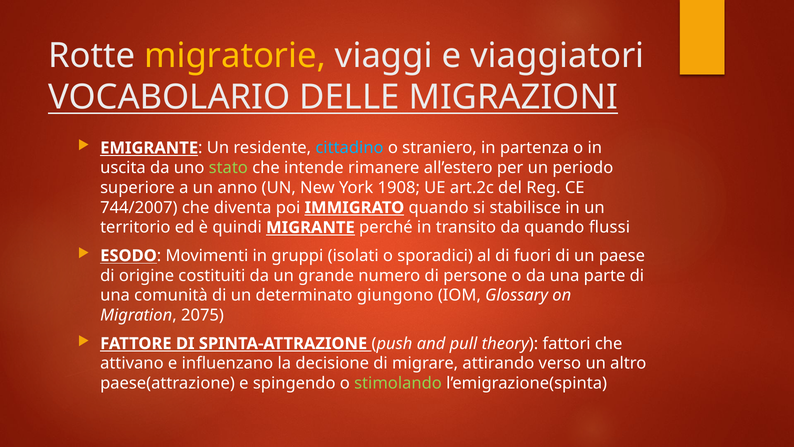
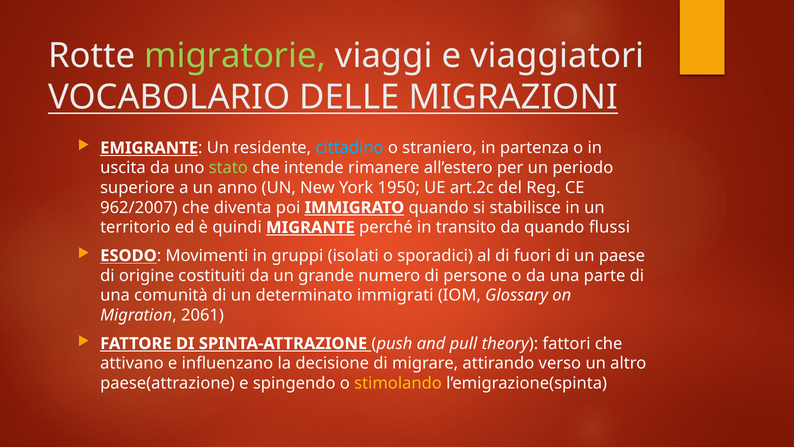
migratorie colour: yellow -> light green (235, 56)
1908: 1908 -> 1950 (399, 188)
744/2007: 744/2007 -> 962/2007 (139, 207)
giungono: giungono -> immigrati (395, 295)
2075: 2075 -> 2061 (202, 315)
stimolando colour: light green -> yellow (398, 383)
